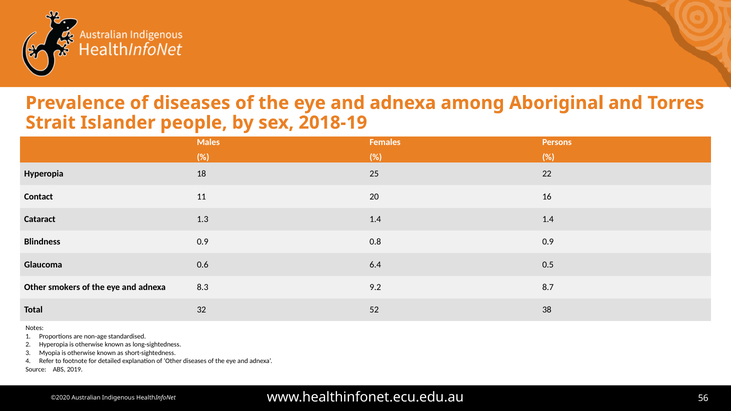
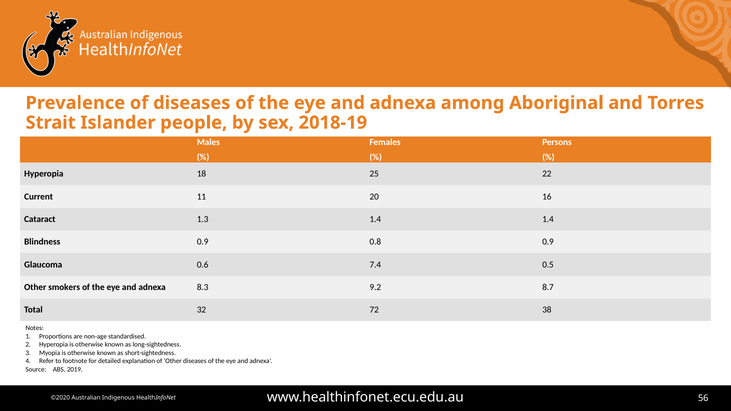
Contact: Contact -> Current (39, 197)
6.4: 6.4 -> 7.4 (375, 265)
52: 52 -> 72 (374, 310)
